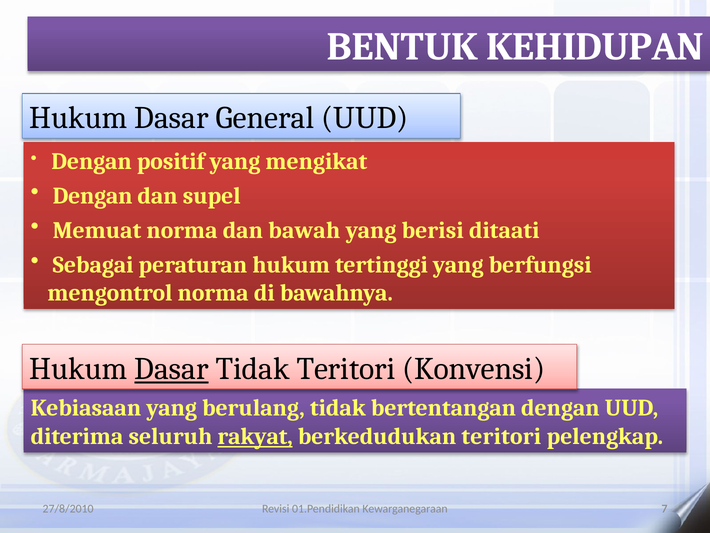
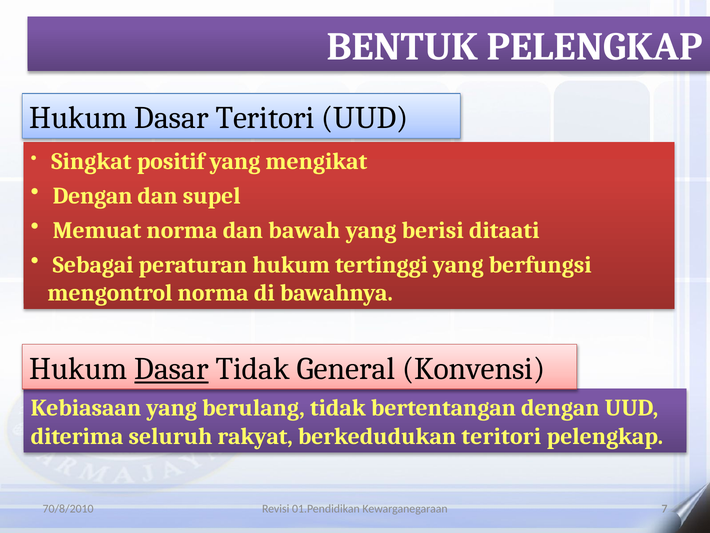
BENTUK KEHIDUPAN: KEHIDUPAN -> PELENGKAP (595, 47)
Dasar General: General -> Teritori (265, 118)
Dengan: Dengan -> Singkat (91, 161)
Tidak Teritori: Teritori -> General (346, 369)
rakyat underline: present -> none (255, 436)
27/8/2010: 27/8/2010 -> 70/8/2010 (68, 509)
